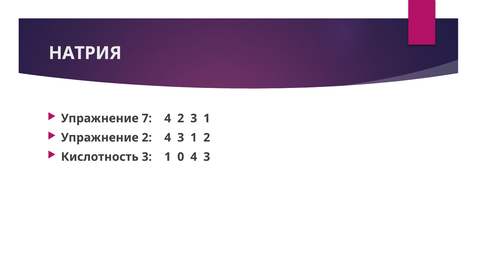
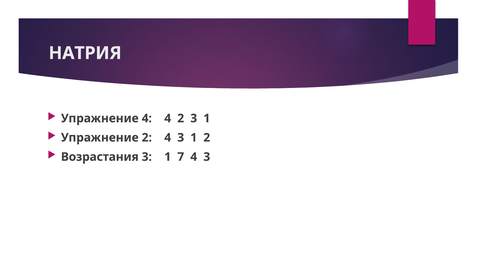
Упражнение 7: 7 -> 4 (147, 119)
Кислотность: Кислотность -> Возрастания (100, 157)
0: 0 -> 7 (181, 157)
